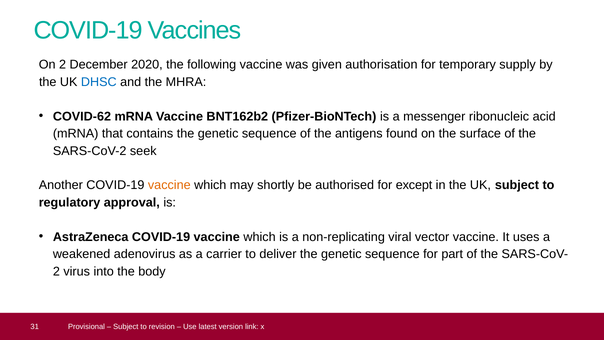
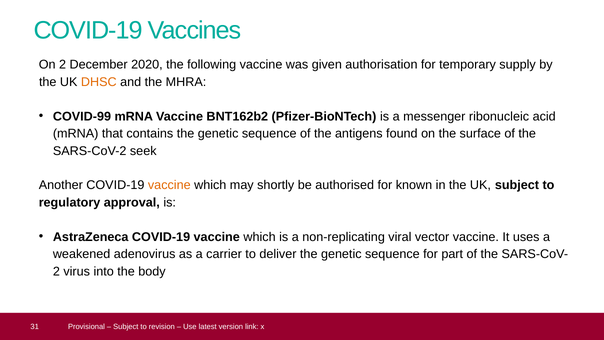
DHSC colour: blue -> orange (99, 82)
COVID-62: COVID-62 -> COVID-99 (82, 116)
except: except -> known (414, 185)
